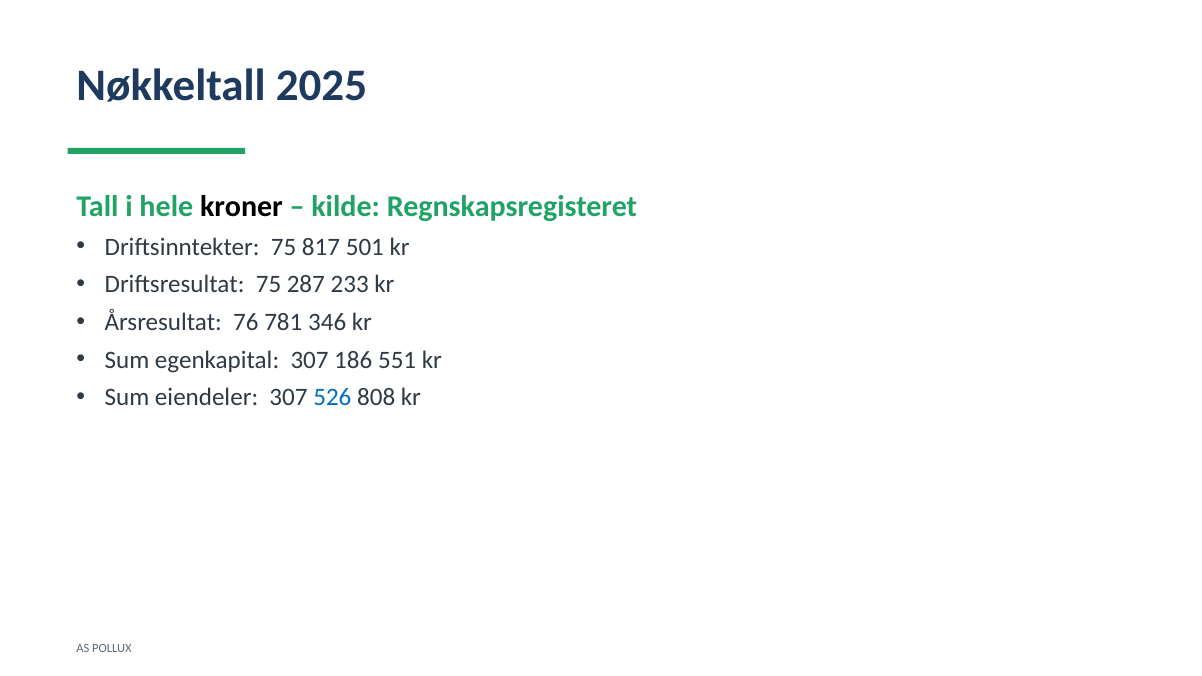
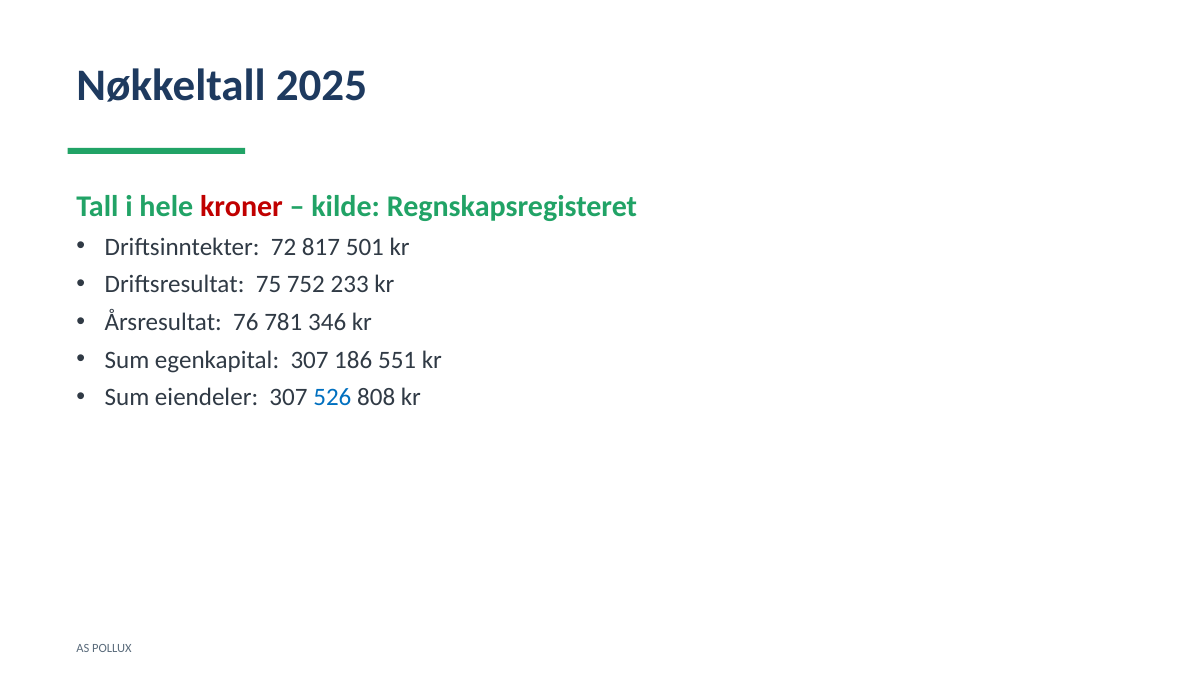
kroner colour: black -> red (241, 207)
Driftsinntekter 75: 75 -> 72 (284, 247)
287: 287 -> 752 (306, 285)
